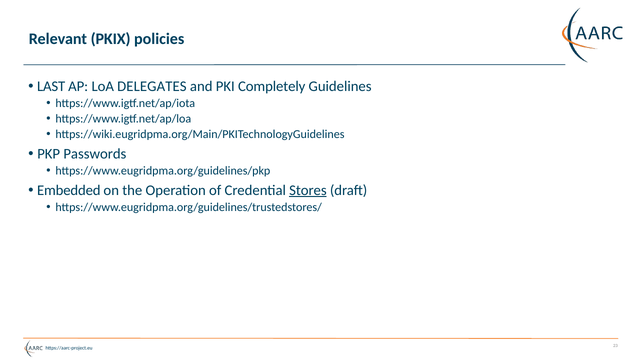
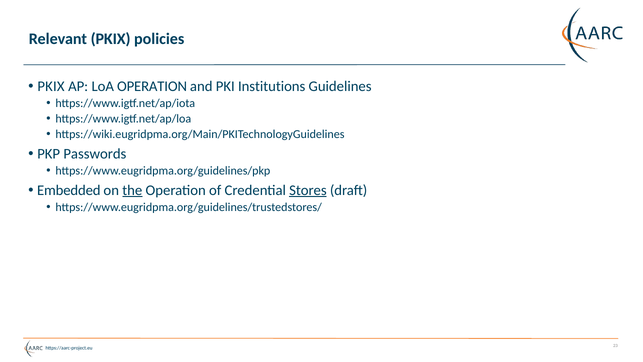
LAST: LAST -> PKIX (51, 86)
LoA DELEGATES: DELEGATES -> OPERATION (152, 86)
Completely: Completely -> Institutions (272, 86)
the underline: none -> present (132, 190)
